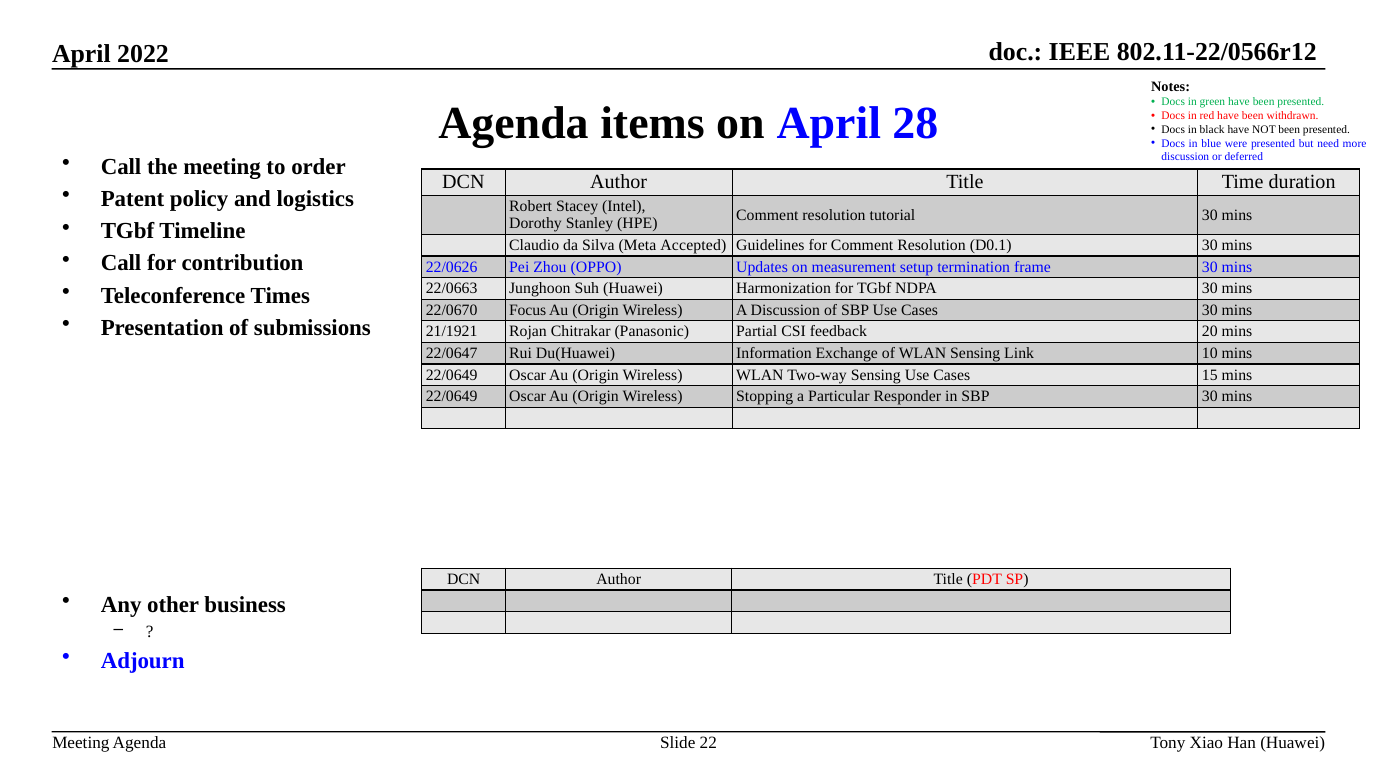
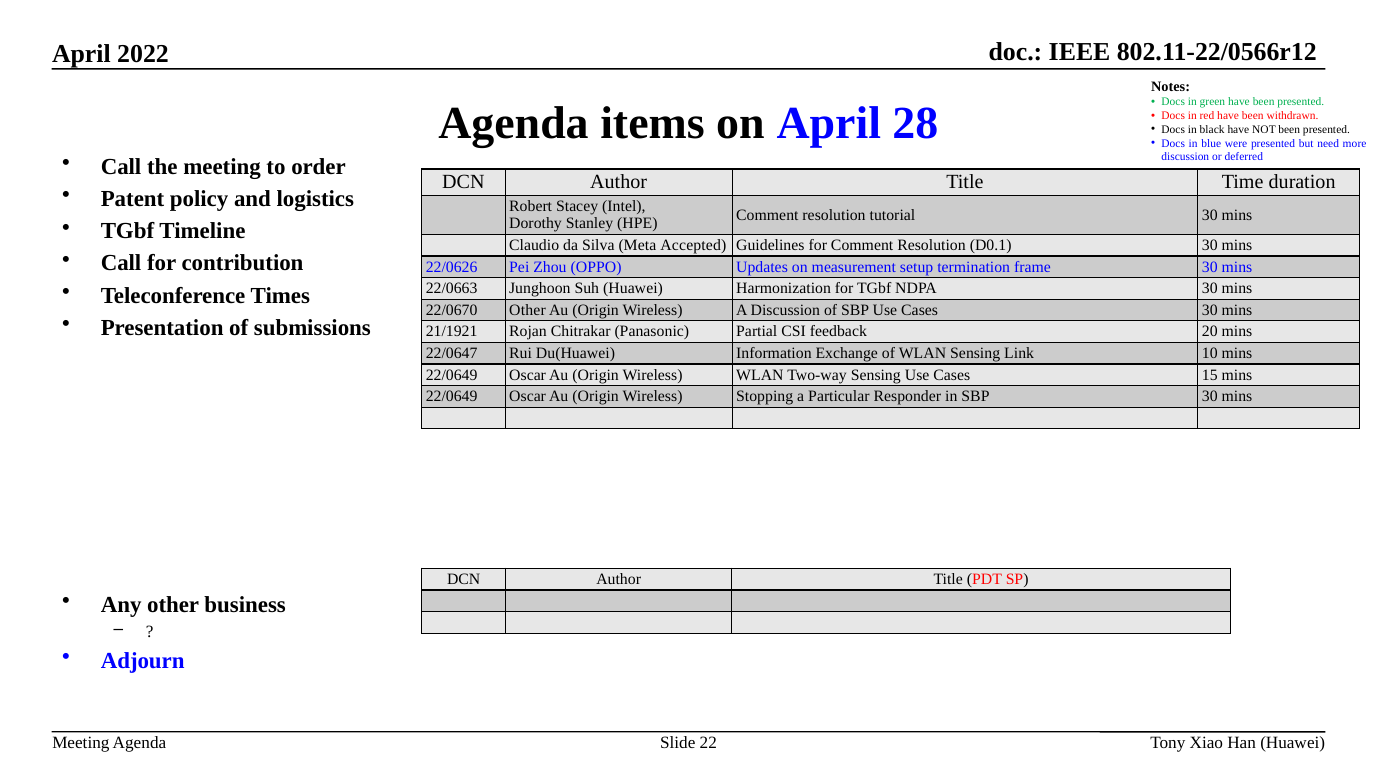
22/0670 Focus: Focus -> Other (527, 310)
